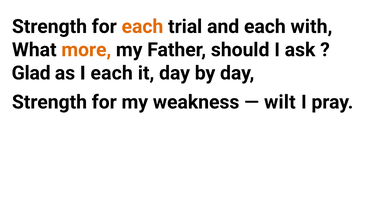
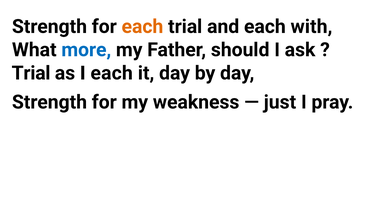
more colour: orange -> blue (86, 50)
Glad: Glad -> Trial (31, 73)
wilt: wilt -> just (280, 102)
